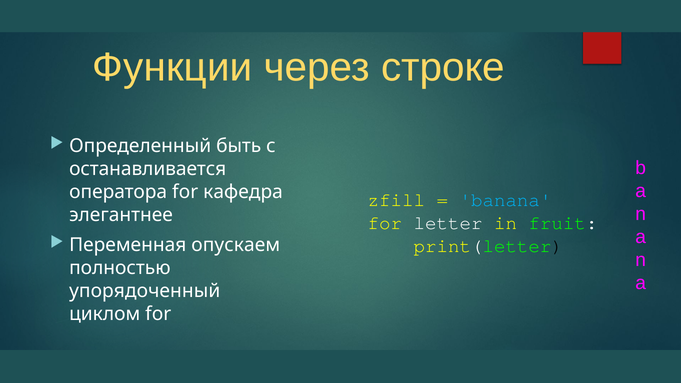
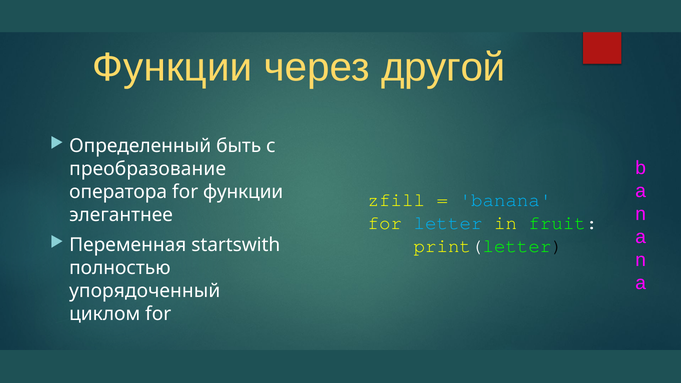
строке: строке -> другой (443, 67)
останавливается: останавливается -> преобразование (148, 169)
for кафедра: кафедра -> функции (243, 192)
letter colour: white -> light blue (448, 223)
опускаем: опускаем -> startswith (236, 245)
